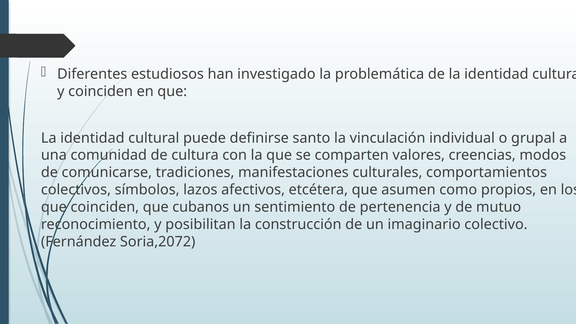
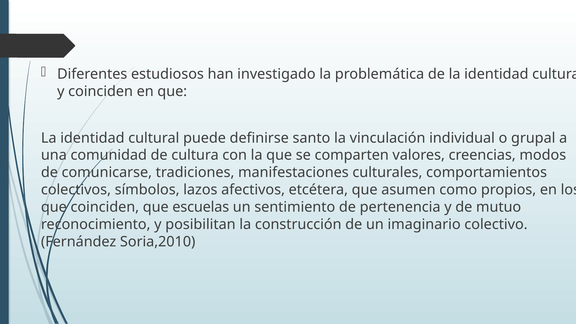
cubanos: cubanos -> escuelas (201, 207)
Soria,2072: Soria,2072 -> Soria,2010 (158, 242)
